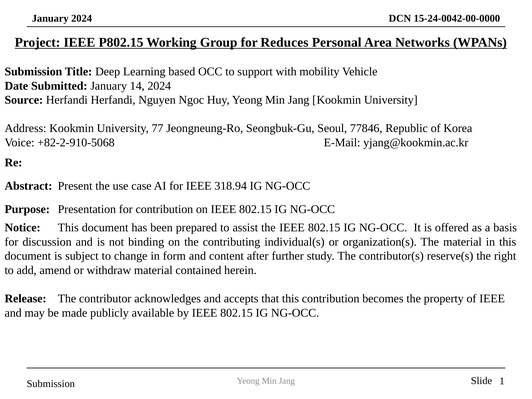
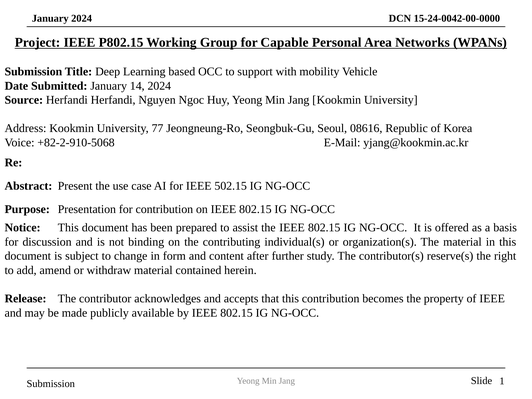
Reduces: Reduces -> Capable (284, 43)
77846: 77846 -> 08616 (366, 128)
318.94: 318.94 -> 502.15 (231, 186)
